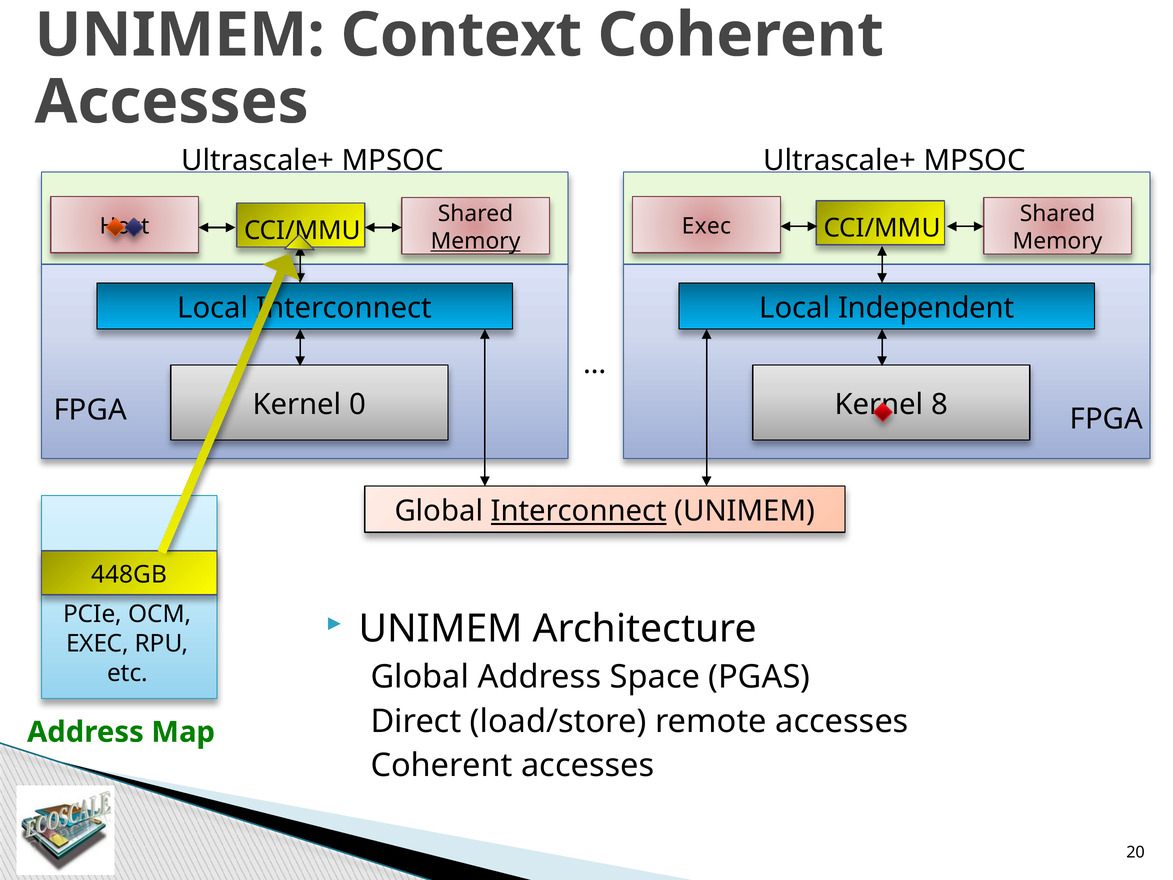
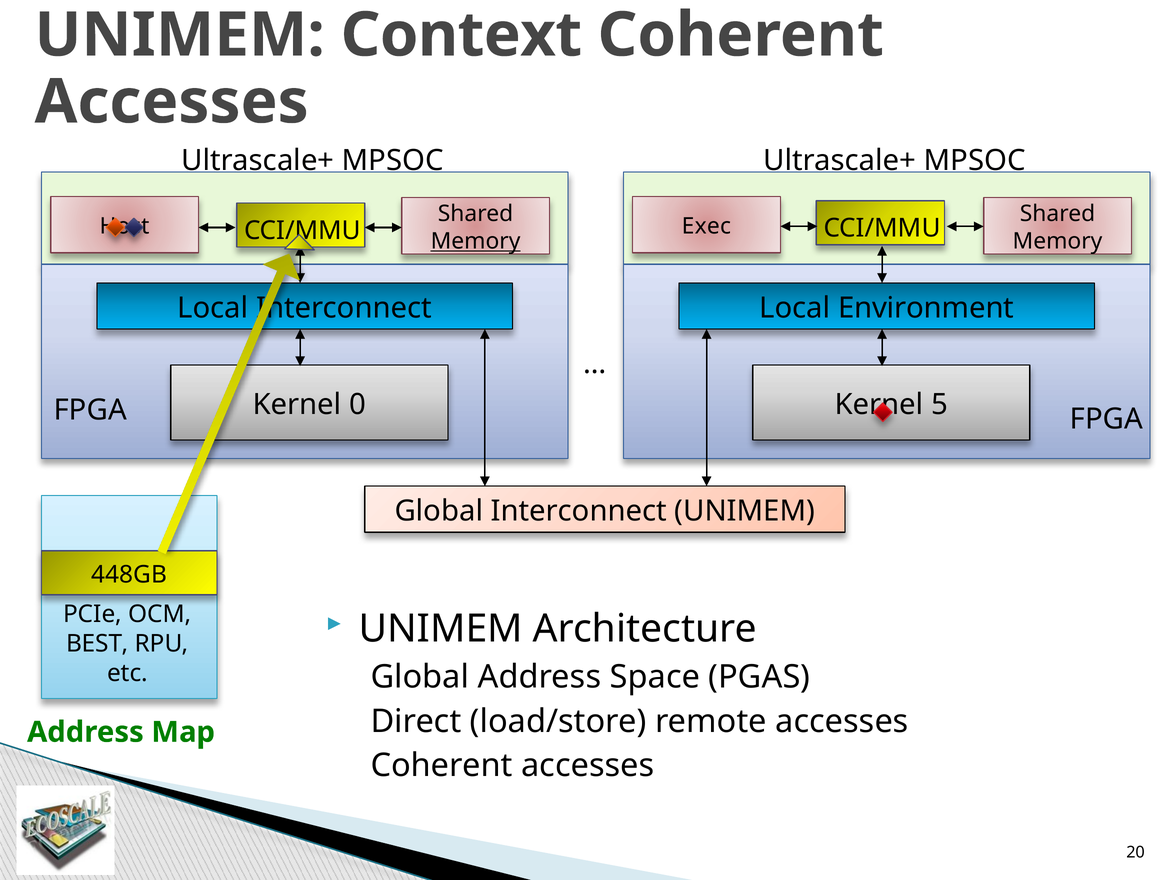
Independent: Independent -> Environment (926, 308)
8: 8 -> 5 (939, 404)
Interconnect underline: present -> none (579, 511)
EXEC: EXEC -> BEST (97, 643)
